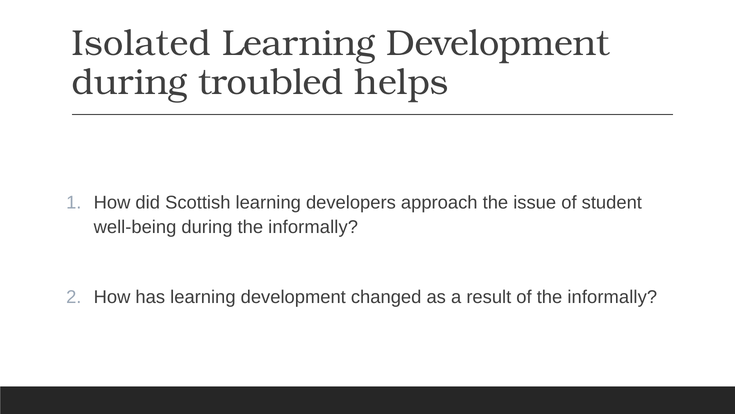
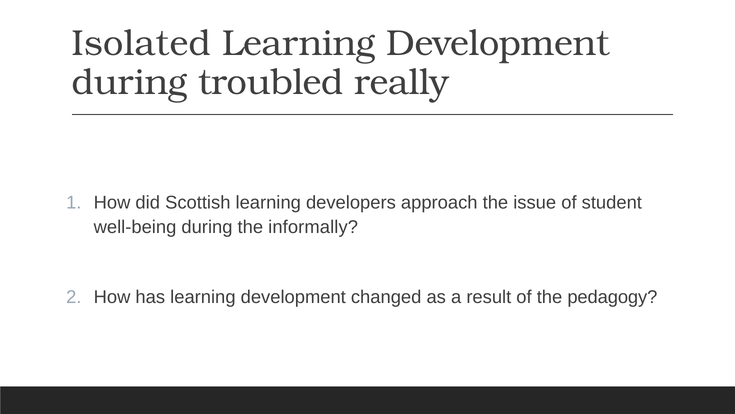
helps: helps -> really (402, 82)
of the informally: informally -> pedagogy (612, 297)
